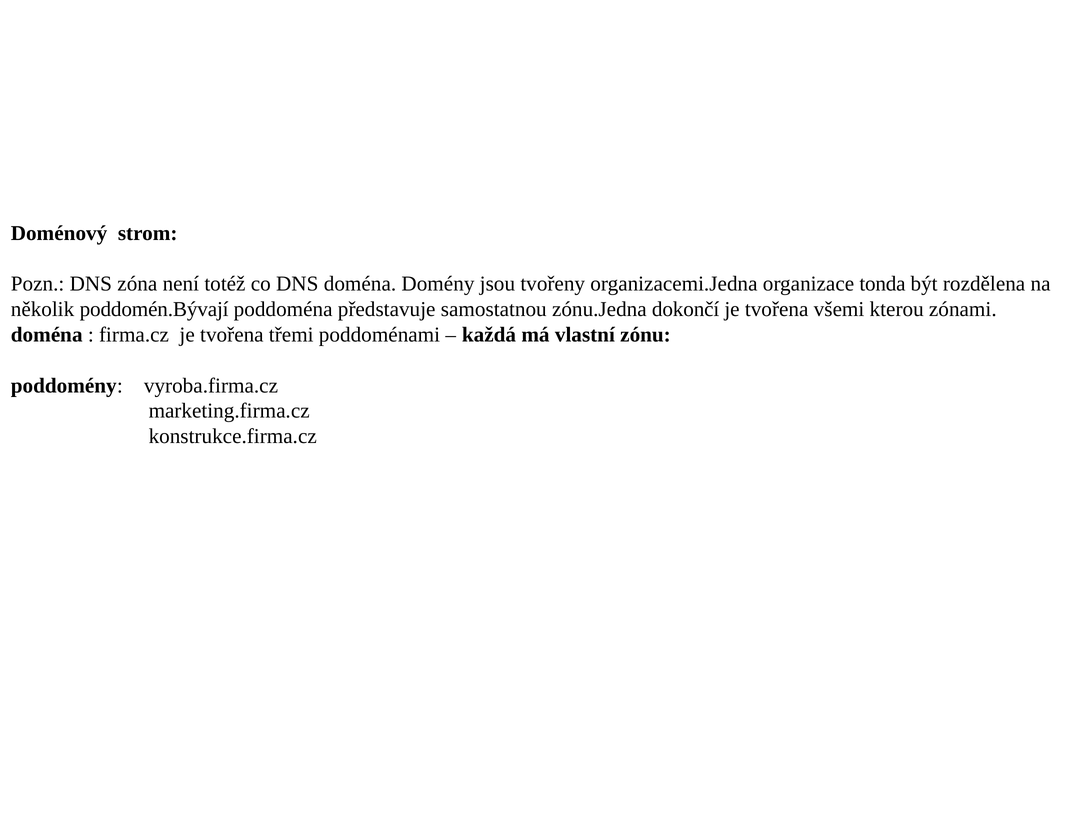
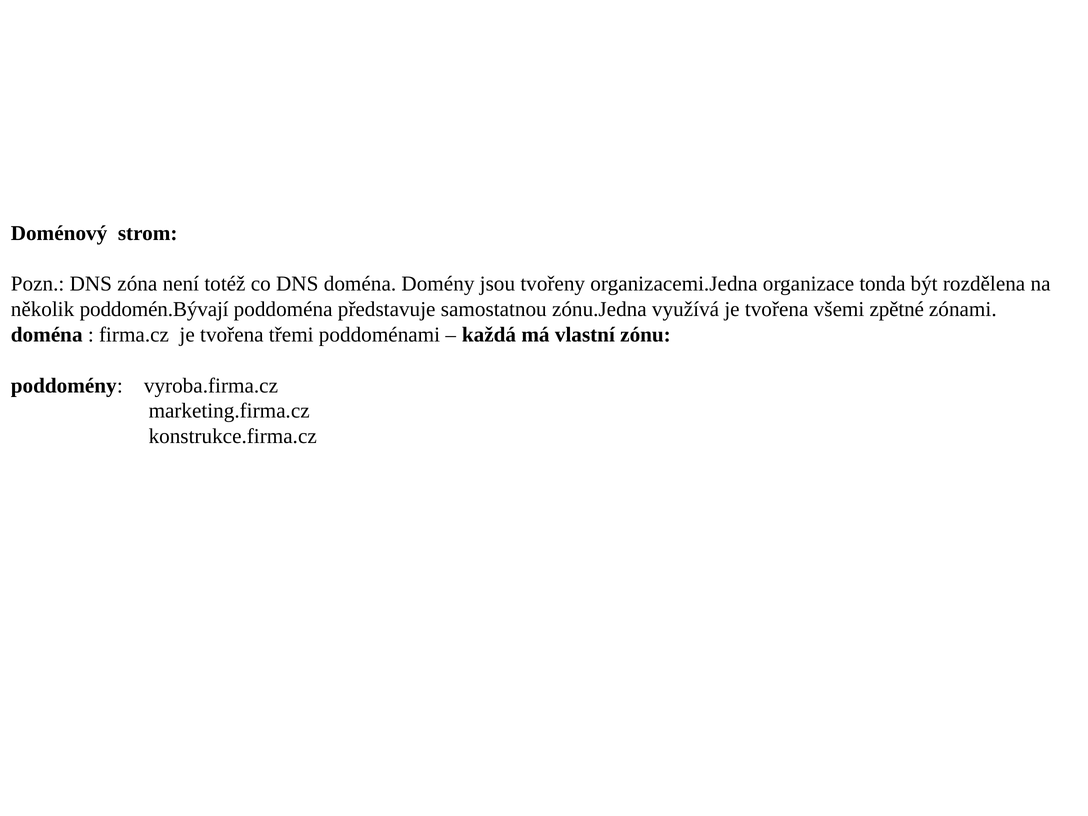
dokončí: dokončí -> využívá (686, 309)
kterou: kterou -> zpětné (897, 309)
